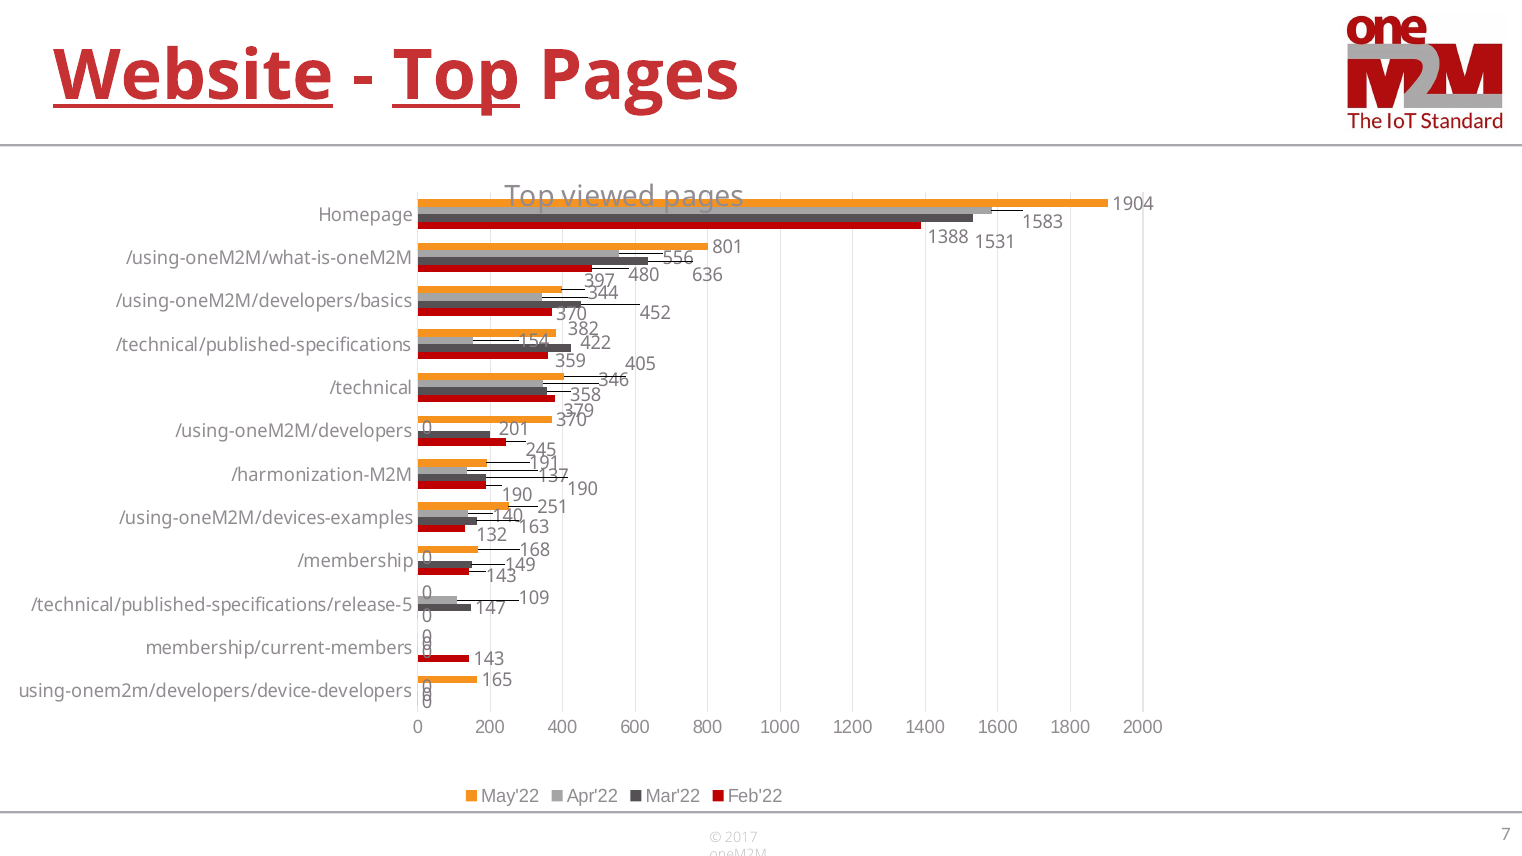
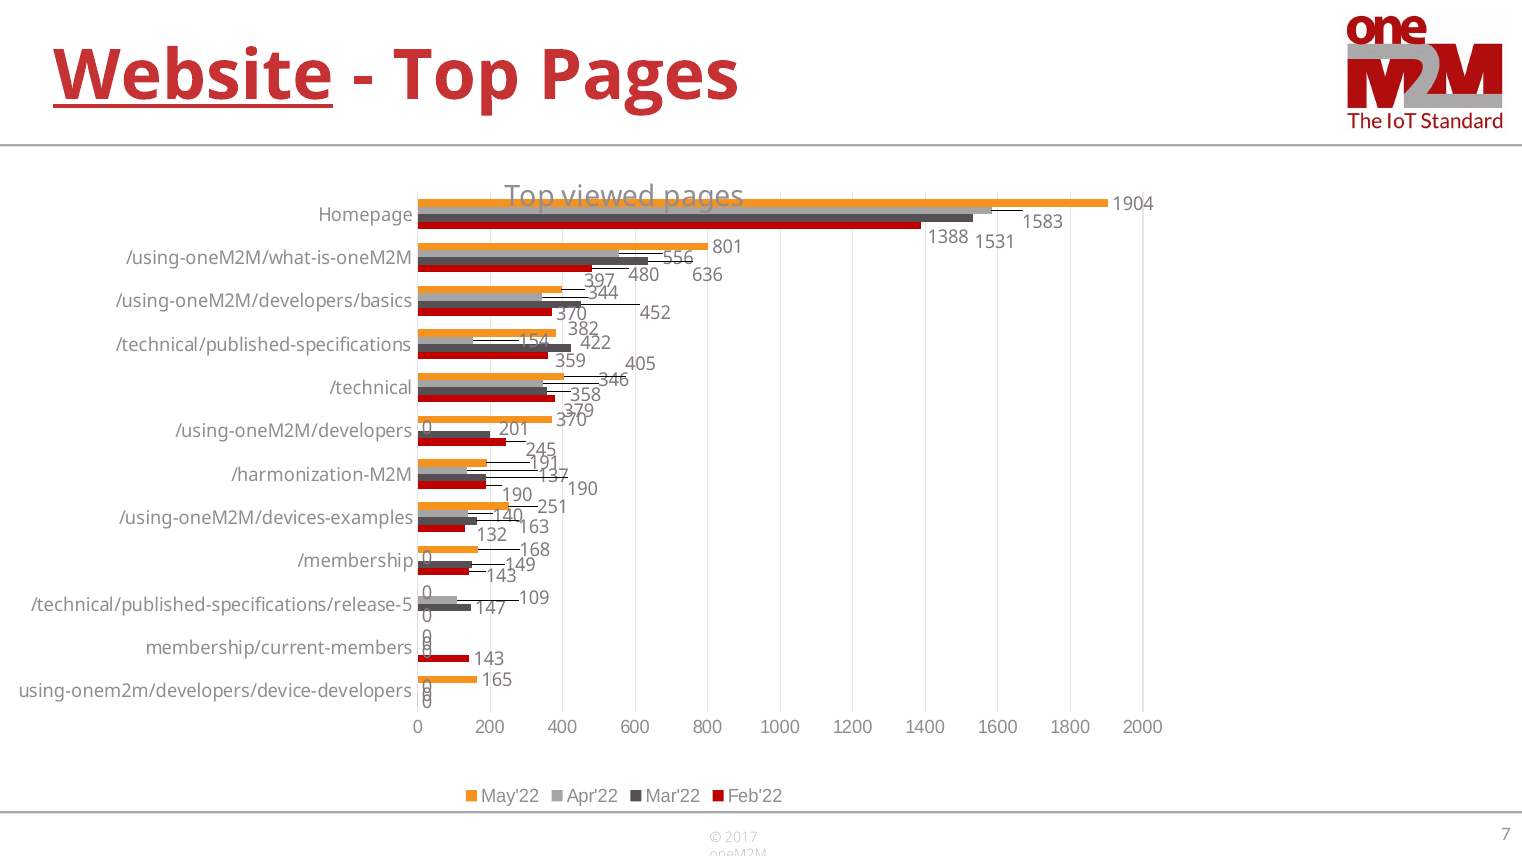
Top underline: present -> none (456, 76)
